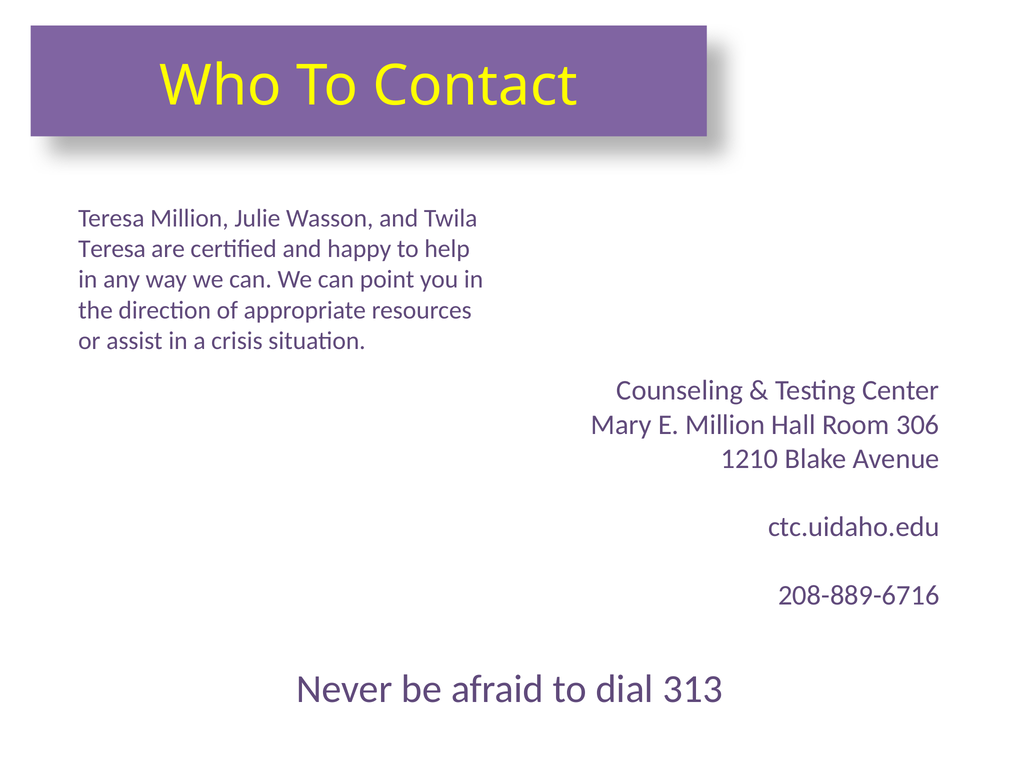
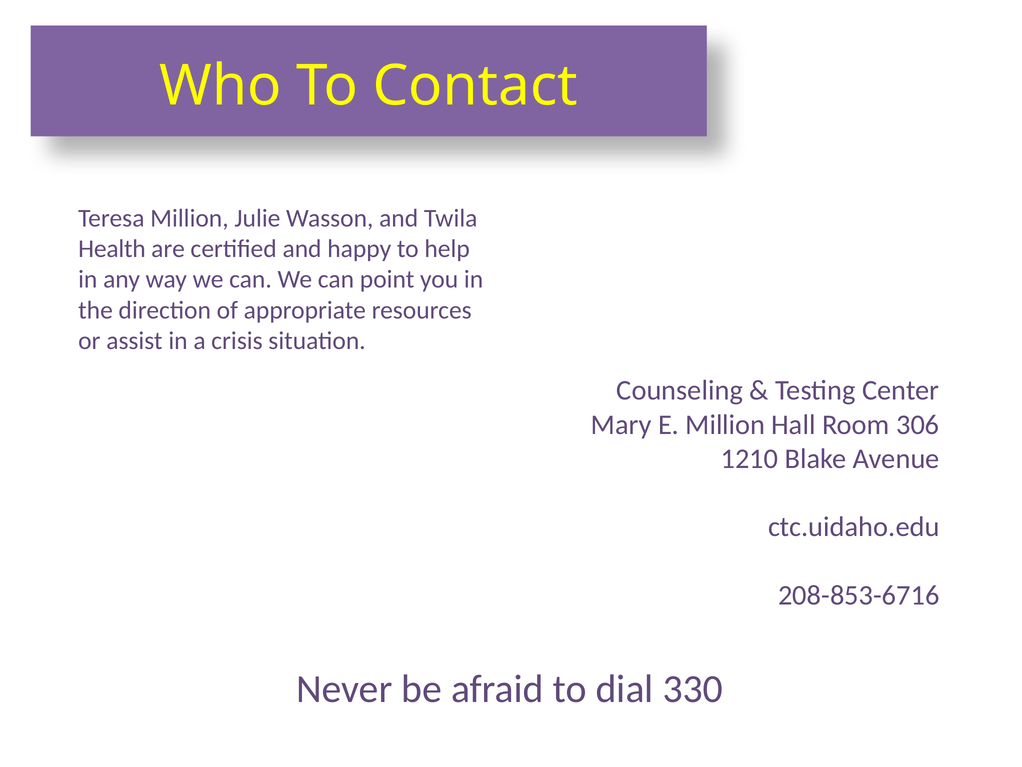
Teresa: Teresa -> Health (112, 249)
208-889-6716: 208-889-6716 -> 208-853-6716 (859, 595)
313: 313 -> 330 (693, 689)
